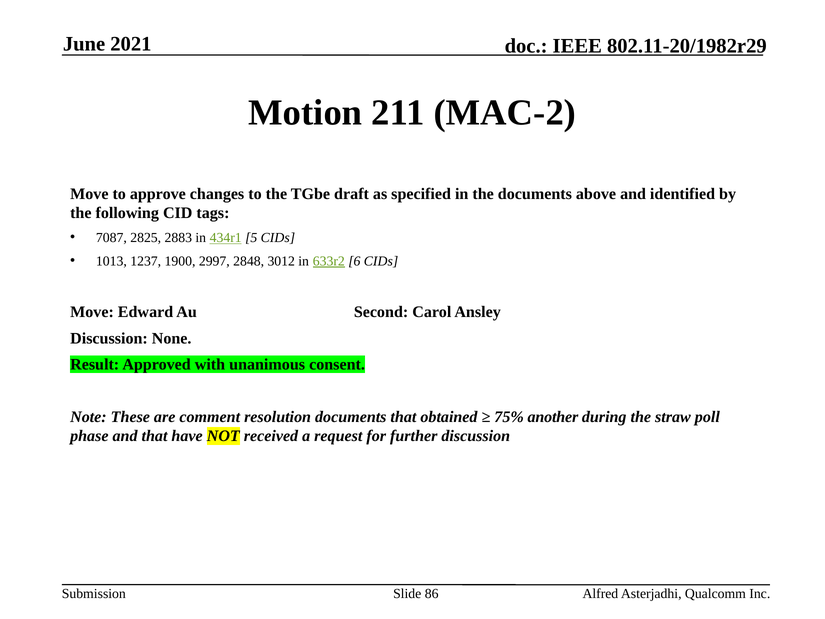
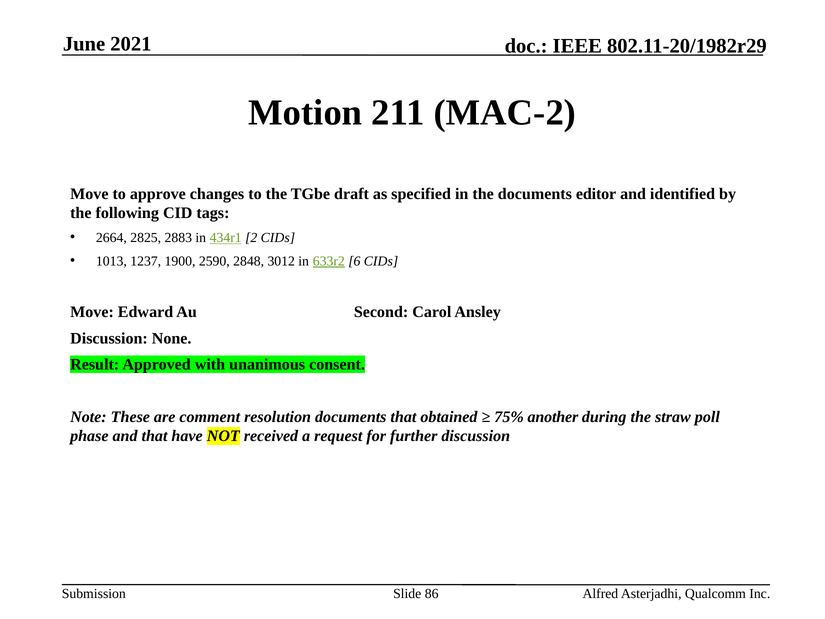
above: above -> editor (596, 194)
7087: 7087 -> 2664 (111, 238)
5: 5 -> 2 (251, 238)
2997: 2997 -> 2590 (214, 261)
